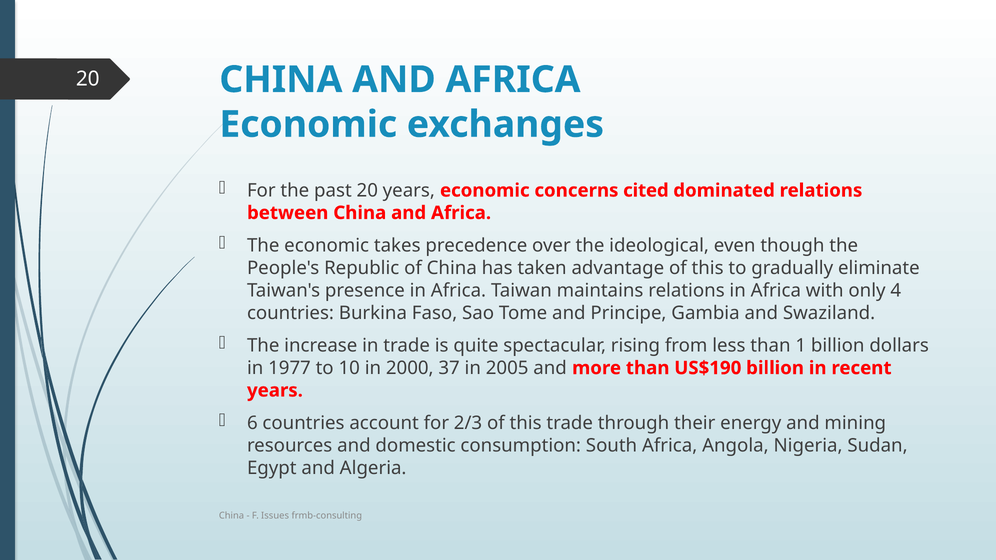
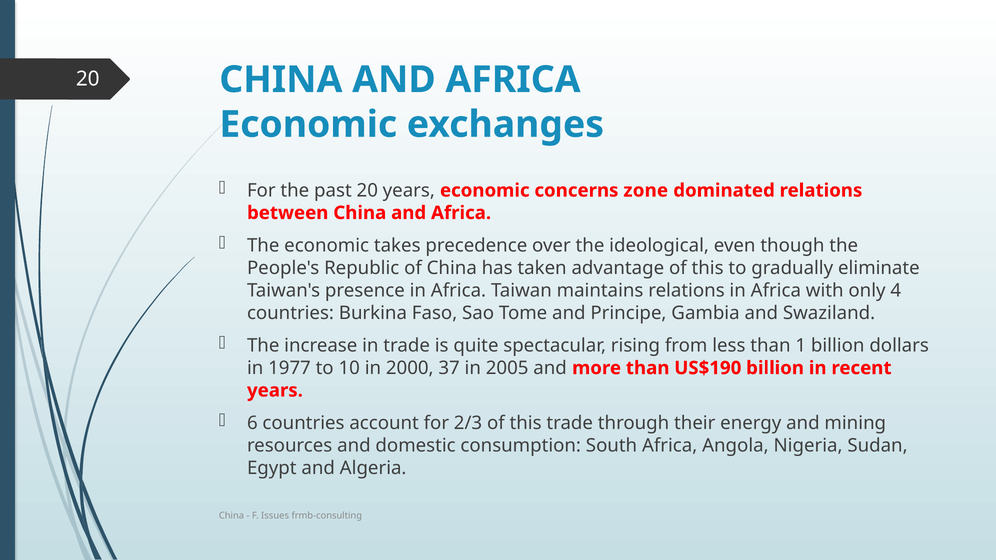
cited: cited -> zone (646, 191)
